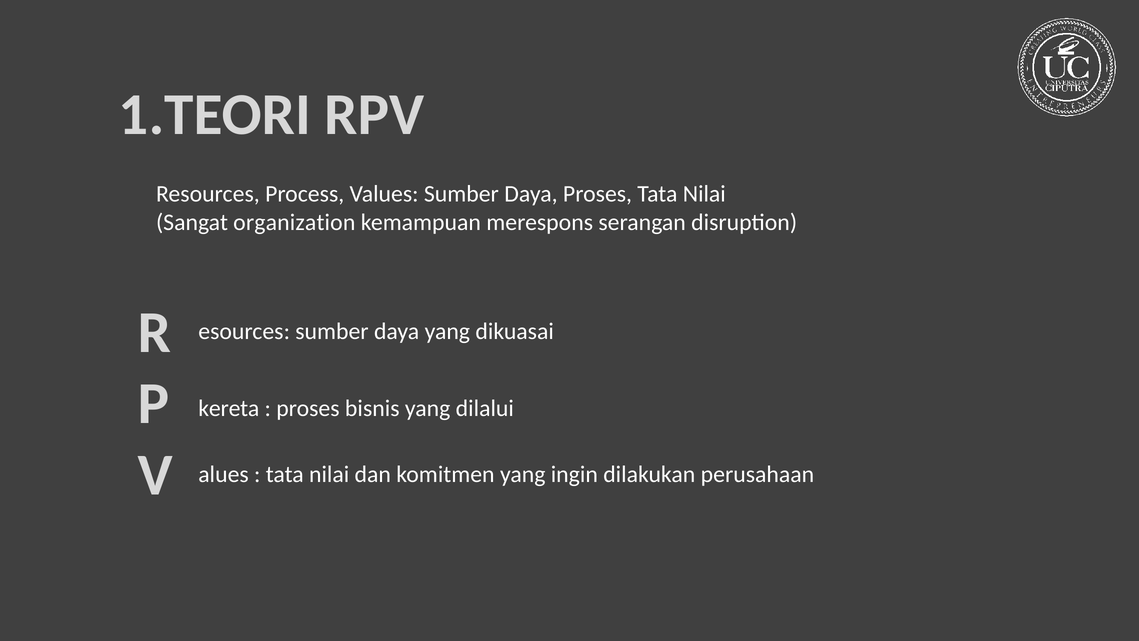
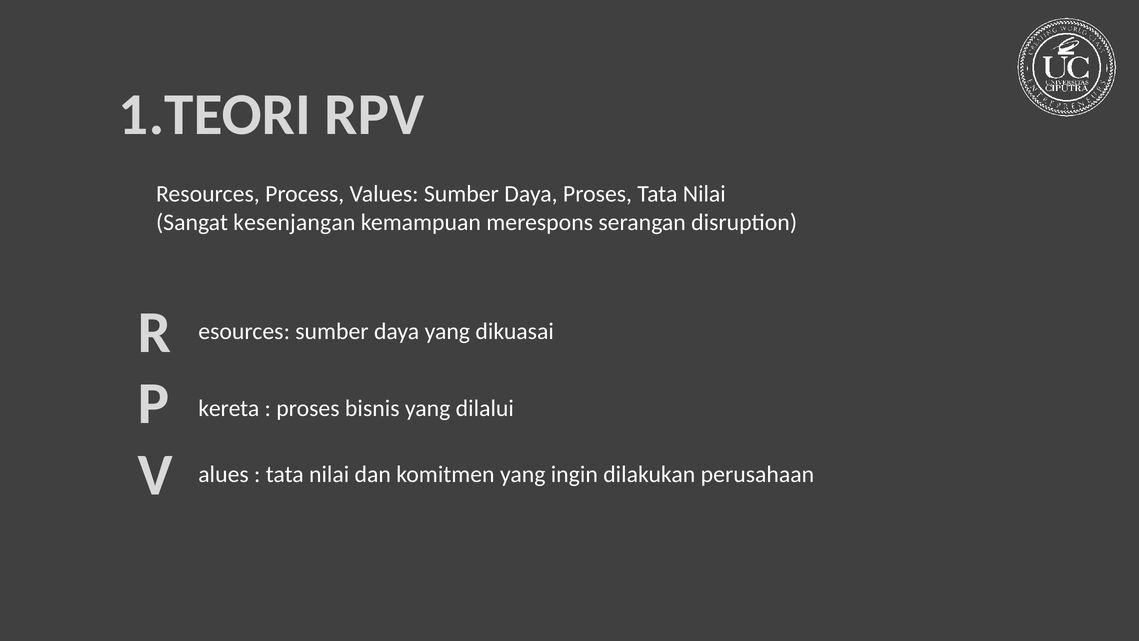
organization: organization -> kesenjangan (294, 222)
